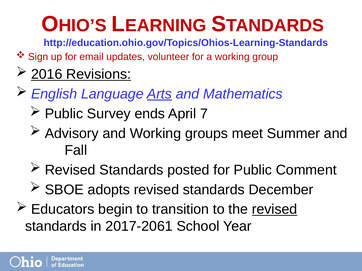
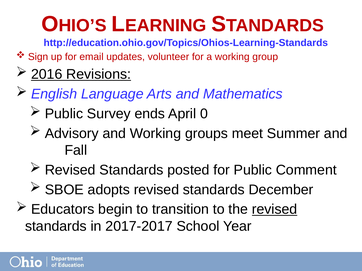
Arts underline: present -> none (159, 94)
7: 7 -> 0 (204, 114)
2017-2061: 2017-2061 -> 2017-2017 (139, 227)
